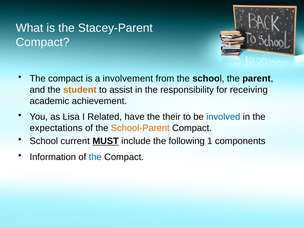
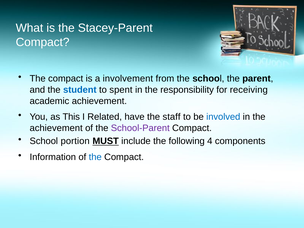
student colour: orange -> blue (80, 90)
assist: assist -> spent (121, 90)
Lisa: Lisa -> This (71, 117)
their: their -> staff (172, 117)
expectations: expectations -> achievement (56, 128)
School-Parent colour: orange -> purple (140, 128)
current: current -> portion (75, 141)
1: 1 -> 4 (210, 141)
